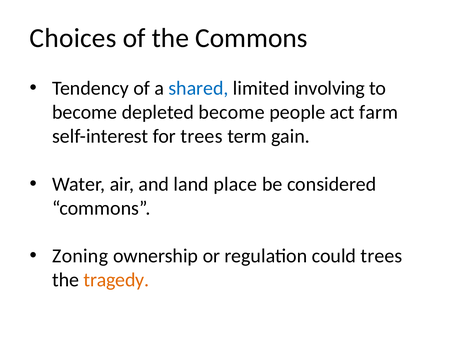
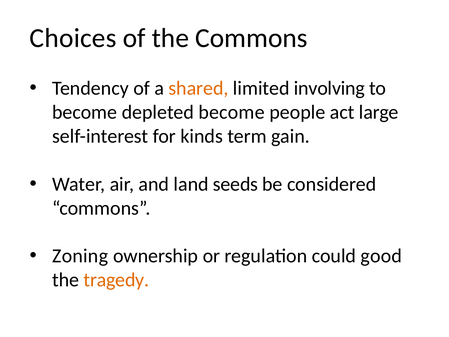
shared colour: blue -> orange (198, 88)
farm: farm -> large (379, 112)
for trees: trees -> kinds (202, 136)
place: place -> seeds (236, 184)
could trees: trees -> good (381, 256)
